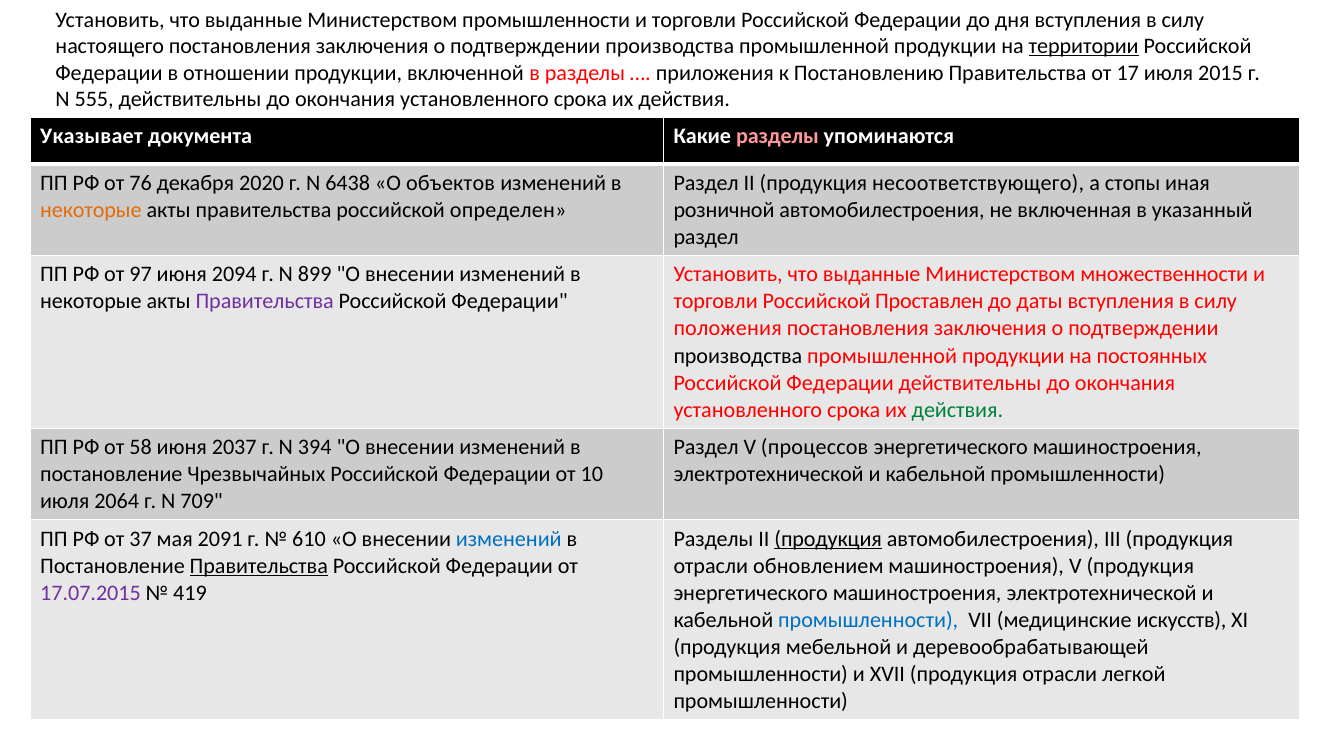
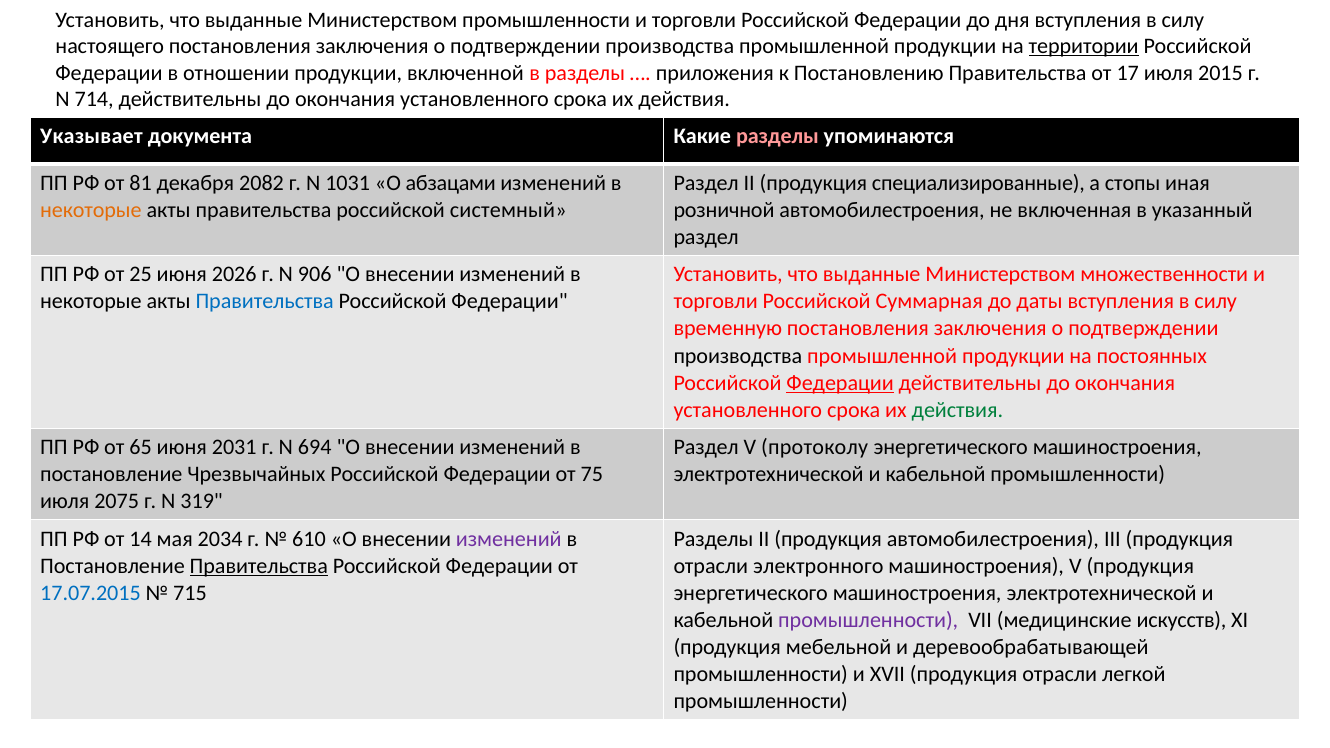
555: 555 -> 714 (94, 99)
76: 76 -> 81 (141, 183)
2020: 2020 -> 2082 (262, 183)
6438: 6438 -> 1031 (348, 183)
объектов: объектов -> абзацами (451, 183)
несоответствующего: несоответствующего -> специализированные (978, 183)
определен: определен -> системный (508, 210)
97: 97 -> 25 (141, 275)
2094: 2094 -> 2026 (234, 275)
899: 899 -> 906 (315, 275)
Правительства colour: purple -> blue (265, 302)
Проставлен: Проставлен -> Суммарная (929, 302)
положения: положения -> временную (728, 329)
Федерации underline: none -> present (840, 383)
58: 58 -> 65 (141, 447)
2037: 2037 -> 2031 (234, 447)
394: 394 -> 694 (315, 447)
процессов: процессов -> протоколу (815, 447)
10: 10 -> 75 (592, 474)
2064: 2064 -> 2075 (117, 501)
709: 709 -> 319 (202, 501)
37: 37 -> 14 (141, 539)
2091: 2091 -> 2034 (220, 539)
изменений colour: blue -> purple (509, 539)
продукция underline: present -> none (828, 539)
обновлением: обновлением -> электронного (818, 566)
17.07.2015 colour: purple -> blue (90, 593)
419: 419 -> 715 (190, 593)
промышленности colour: blue -> purple (868, 620)
